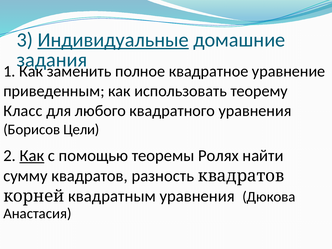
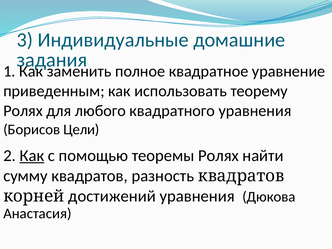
Индивидуальные underline: present -> none (113, 40)
Класс: Класс -> Ролях (23, 111)
квадратным: квадратным -> достижений (112, 196)
